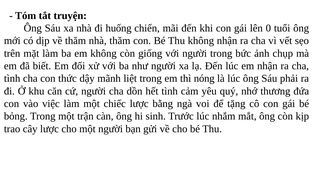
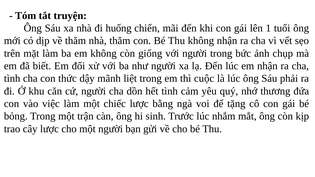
0: 0 -> 1 (268, 28)
nóng: nóng -> cuộc (204, 79)
